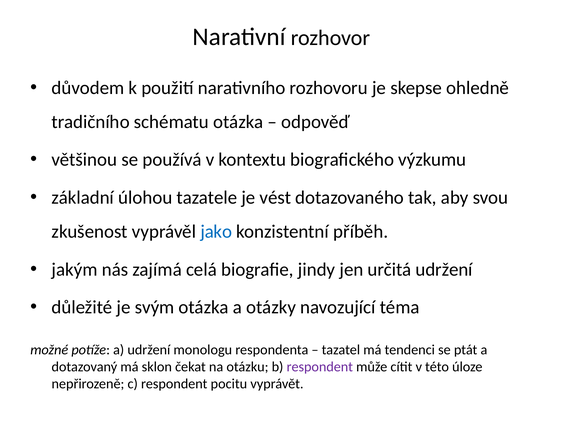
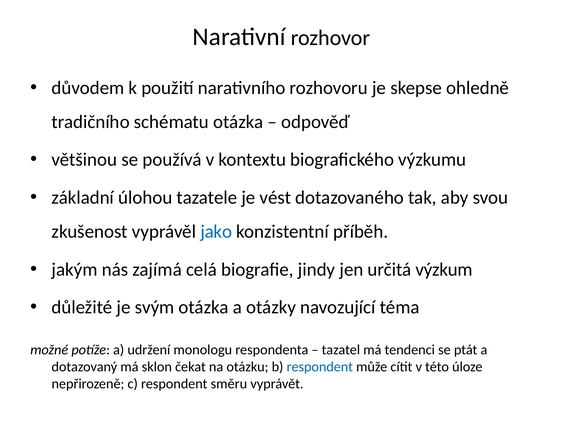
určitá udržení: udržení -> výzkum (444, 270)
respondent colour: purple -> blue (320, 367)
pocitu: pocitu -> směru (229, 384)
